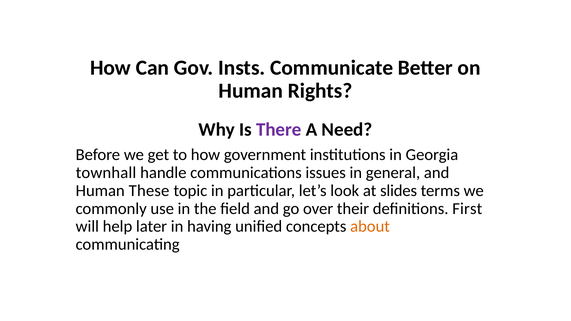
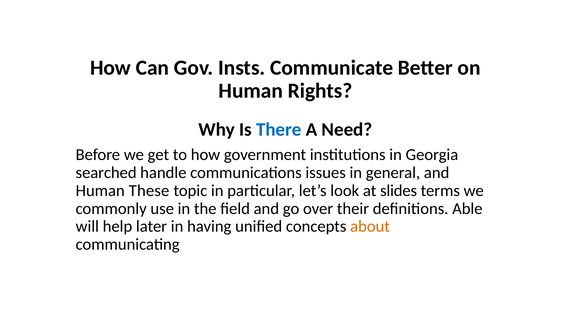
There colour: purple -> blue (279, 130)
townhall: townhall -> searched (106, 173)
First: First -> Able (467, 209)
